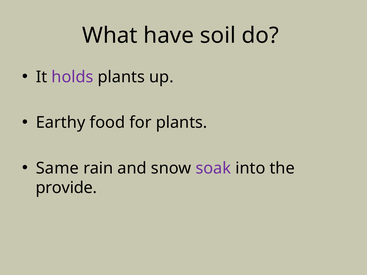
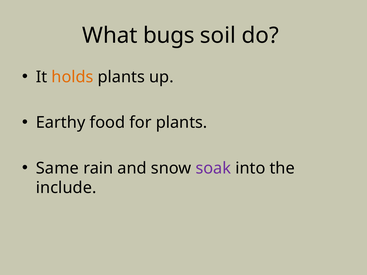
have: have -> bugs (169, 36)
holds colour: purple -> orange (72, 77)
provide: provide -> include (66, 188)
